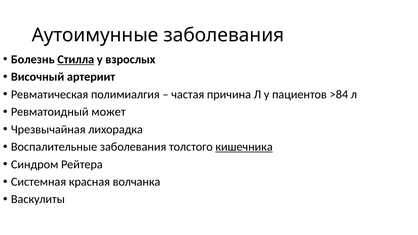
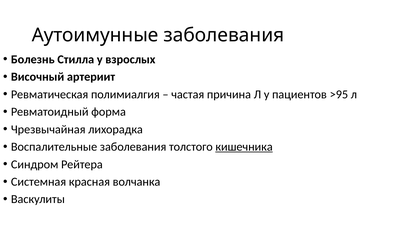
Стилла underline: present -> none (76, 59)
>84: >84 -> >95 (339, 94)
может: может -> форма (109, 112)
